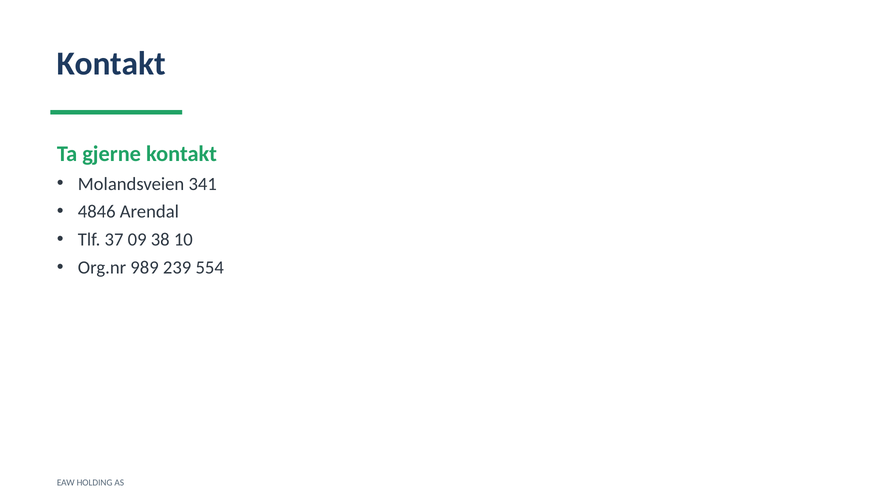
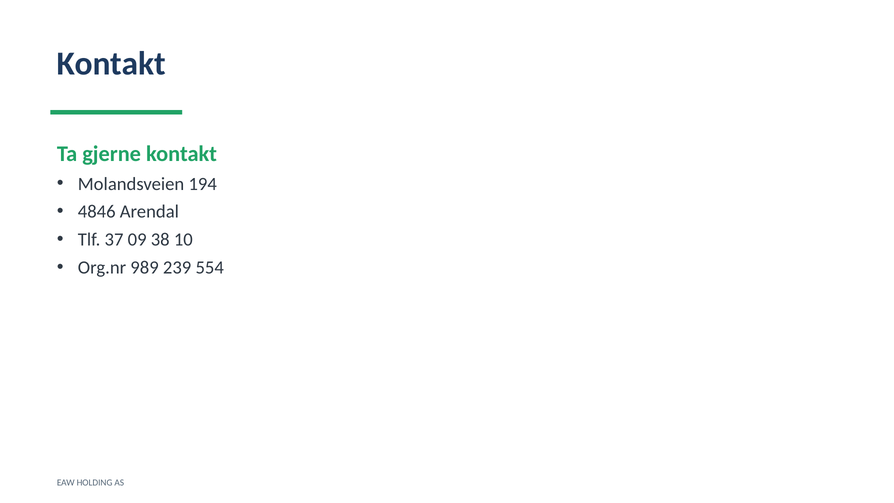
341: 341 -> 194 (203, 184)
